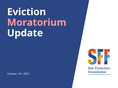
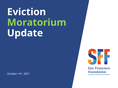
Moratorium colour: pink -> light green (37, 23)
